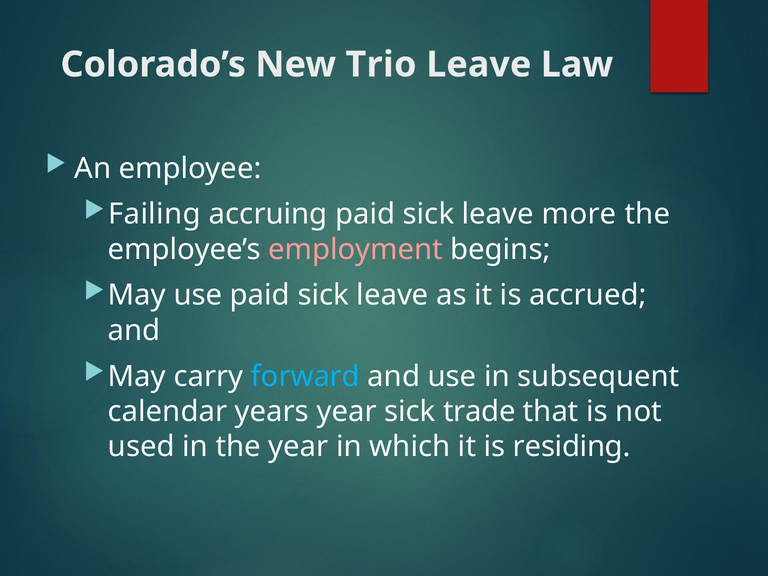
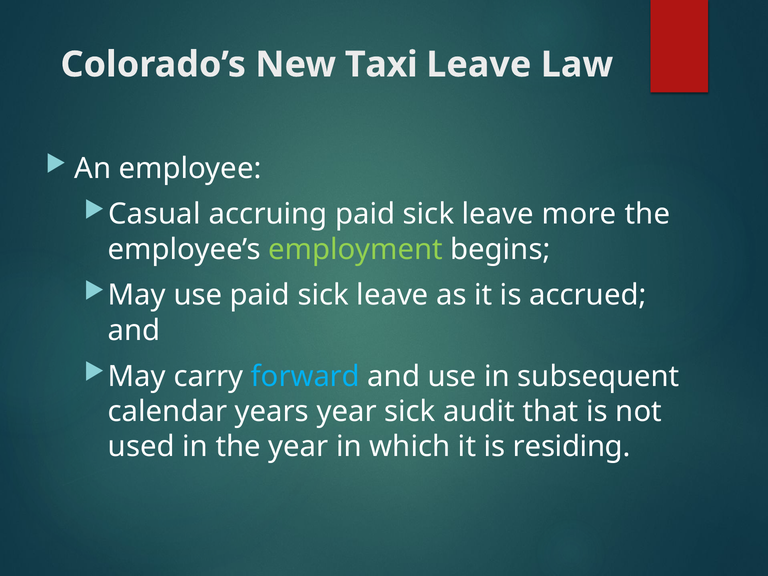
Trio: Trio -> Taxi (381, 65)
Failing: Failing -> Casual (154, 214)
employment colour: pink -> light green (356, 249)
trade: trade -> audit (479, 412)
